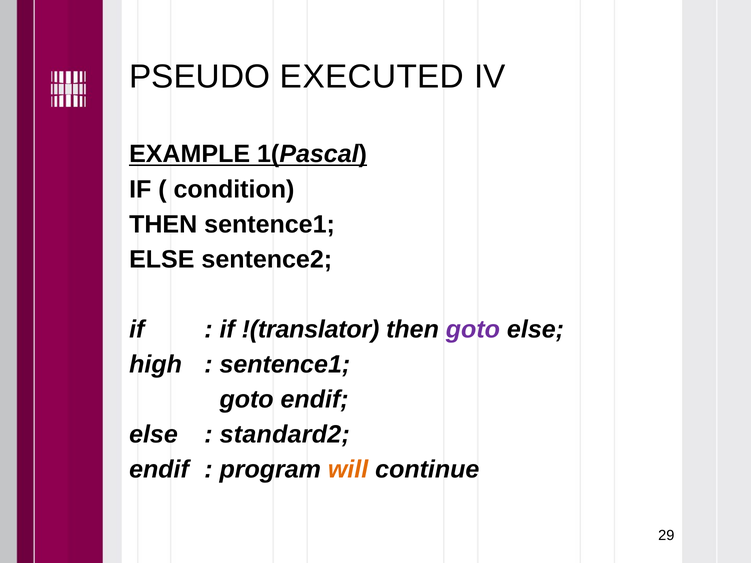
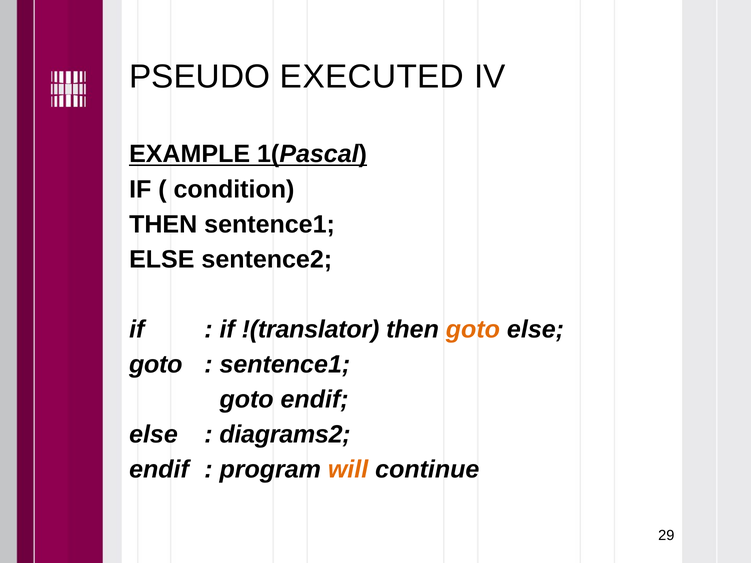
goto colour: purple -> orange (473, 329)
high: high -> goto (156, 365)
standard2: standard2 -> diagrams2 (285, 435)
